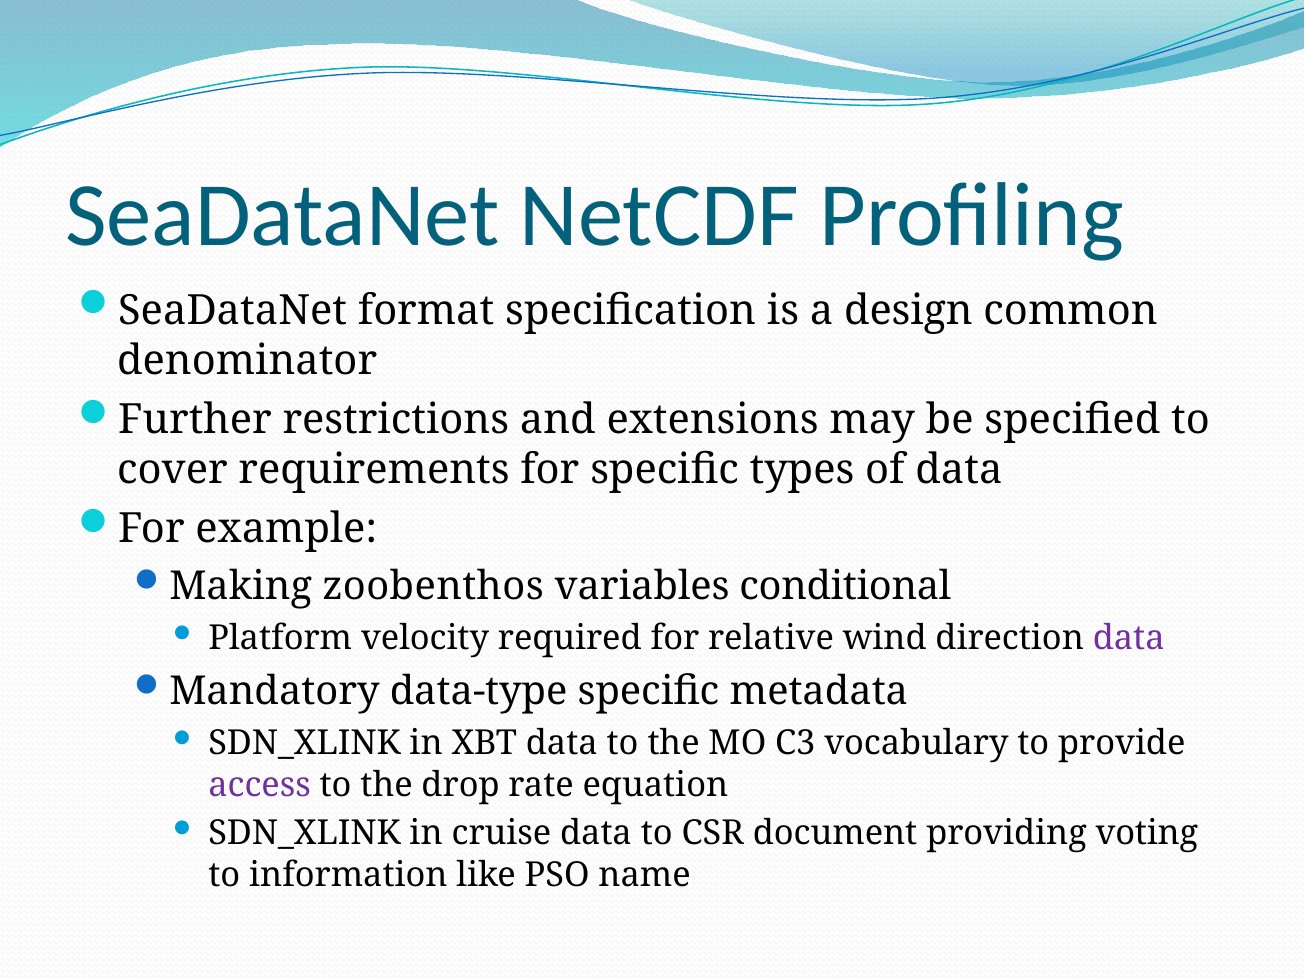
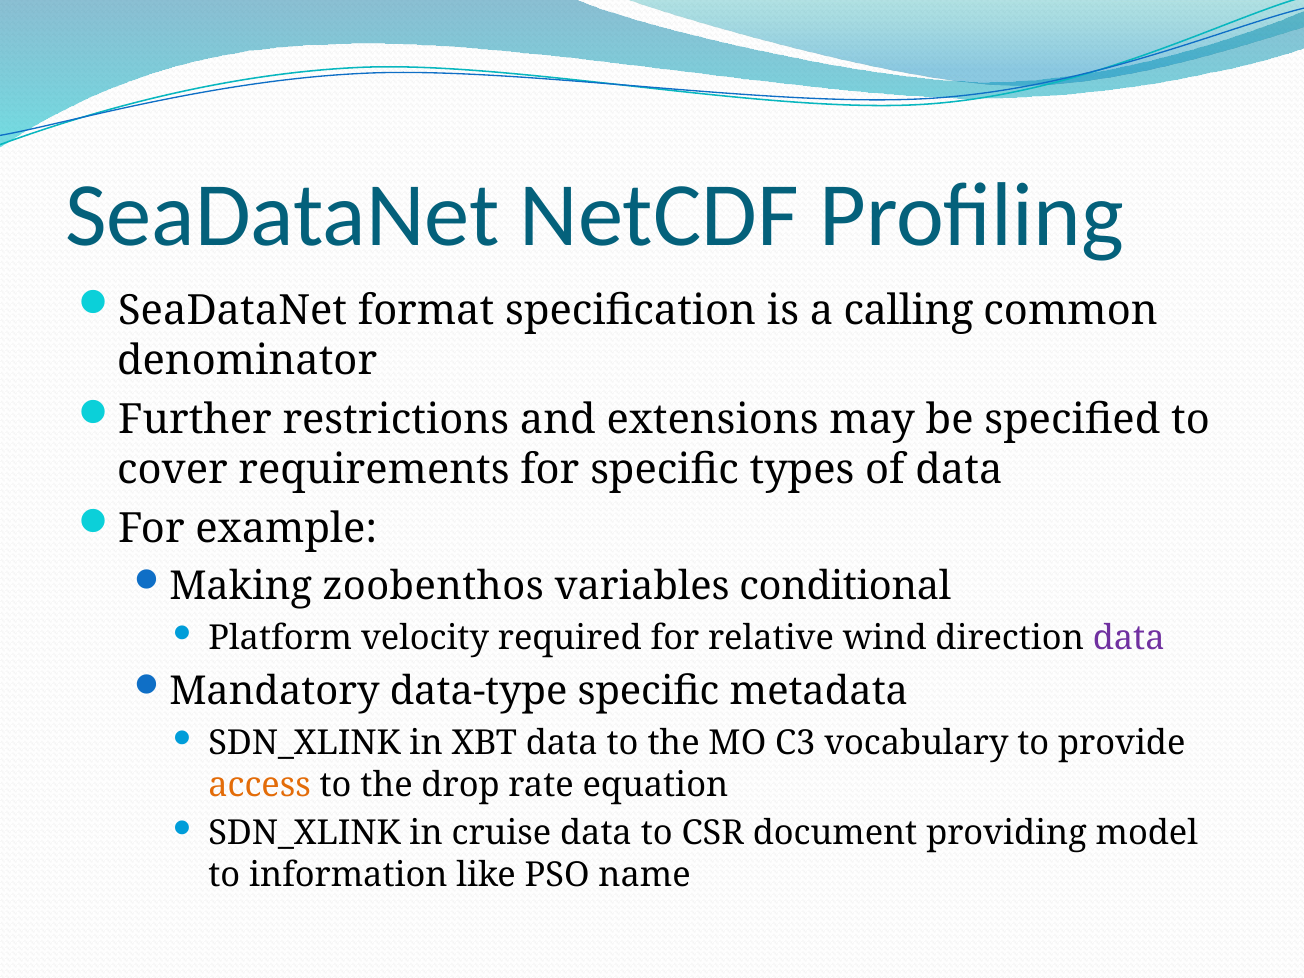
design: design -> calling (909, 310)
access colour: purple -> orange (260, 785)
voting: voting -> model (1147, 834)
